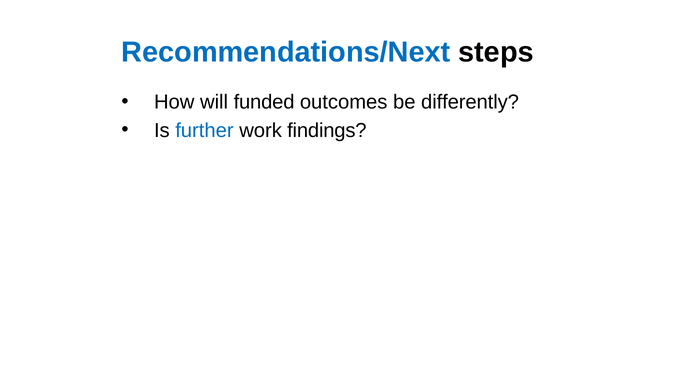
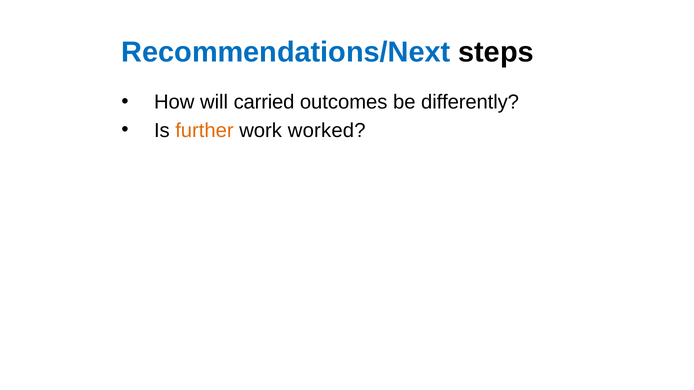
funded: funded -> carried (264, 102)
further colour: blue -> orange (204, 131)
findings: findings -> worked (327, 131)
